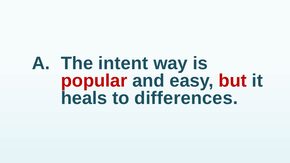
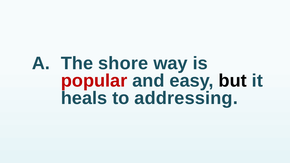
intent: intent -> shore (123, 63)
but colour: red -> black (233, 81)
differences: differences -> addressing (186, 98)
